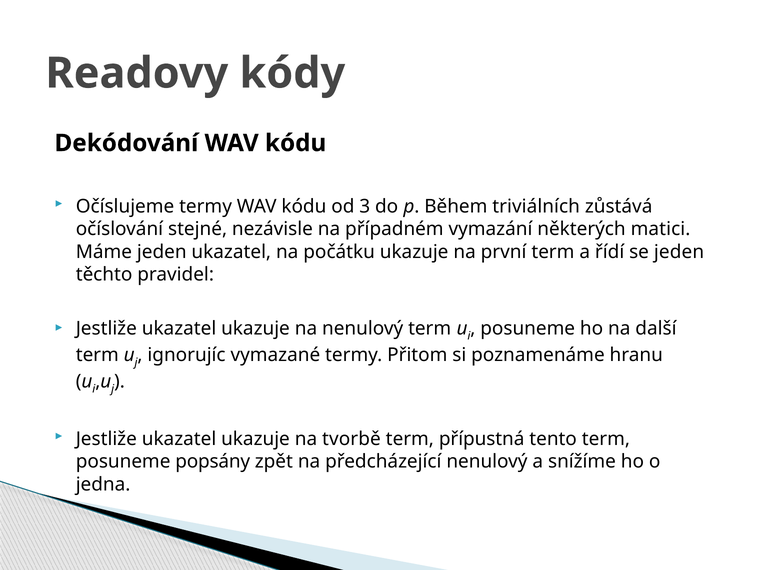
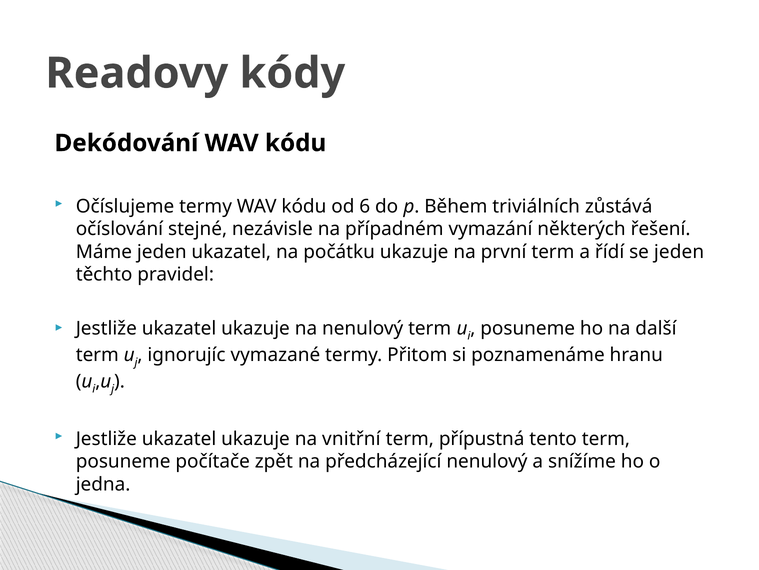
3: 3 -> 6 (365, 206)
matici: matici -> řešení (661, 229)
tvorbě: tvorbě -> vnitřní (351, 438)
popsány: popsány -> počítače (213, 461)
